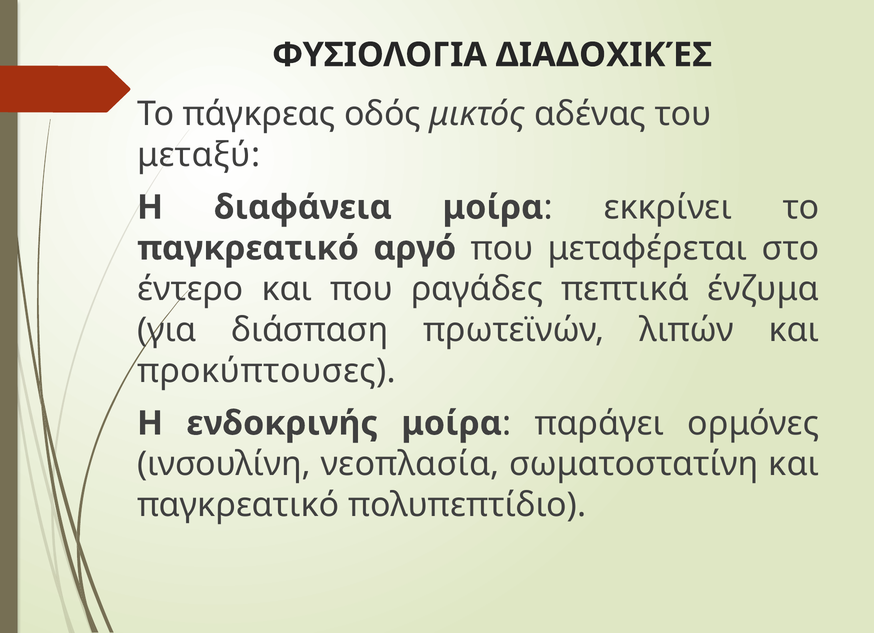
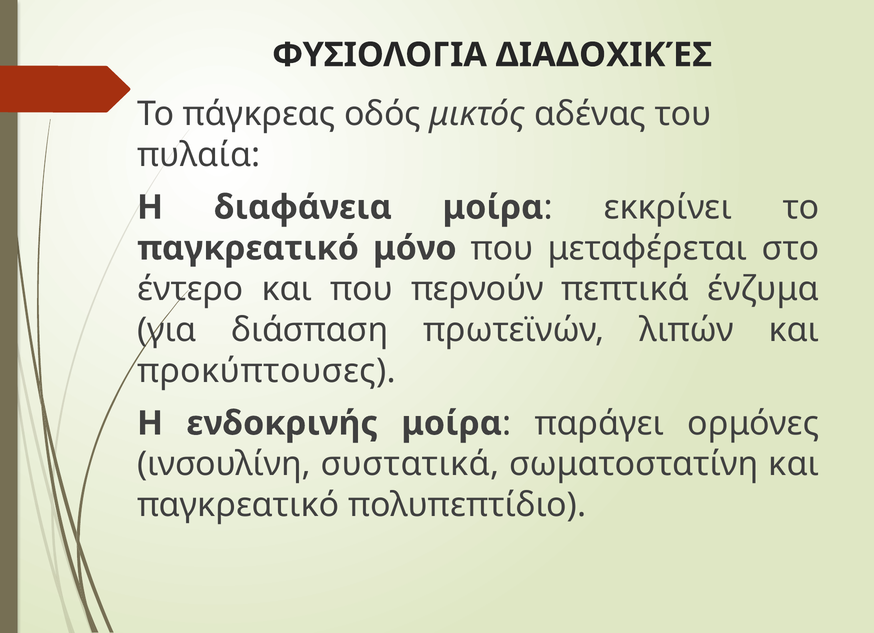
μεταξύ: μεταξύ -> πυλαία (199, 155)
αργό: αργό -> μόνο (415, 248)
ραγάδες: ραγάδες -> περνούν (477, 289)
νεοπλασία: νεοπλασία -> συστατικά (410, 464)
